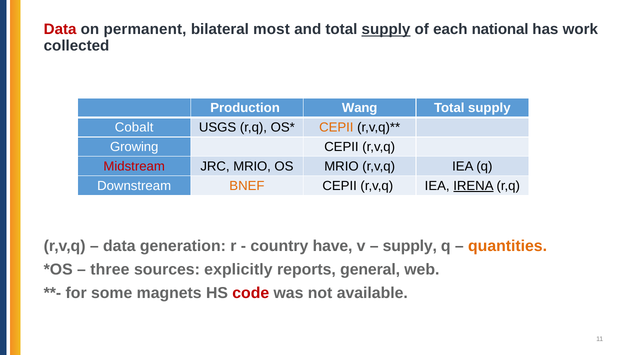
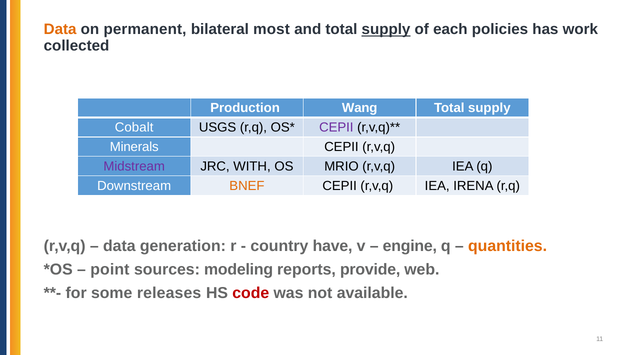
Data colour: red -> orange (60, 30)
national: national -> policies (500, 30)
CEPII colour: orange -> purple (336, 128)
Growing: Growing -> Minerals (134, 147)
Midstream colour: red -> purple (134, 167)
JRC MRIO: MRIO -> WITH (252, 167)
IRENA underline: present -> none (473, 186)
supply: supply -> engine (410, 246)
three: three -> point (110, 270)
explicitly: explicitly -> modeling (239, 270)
general: general -> provide (370, 270)
magnets: magnets -> releases (169, 293)
